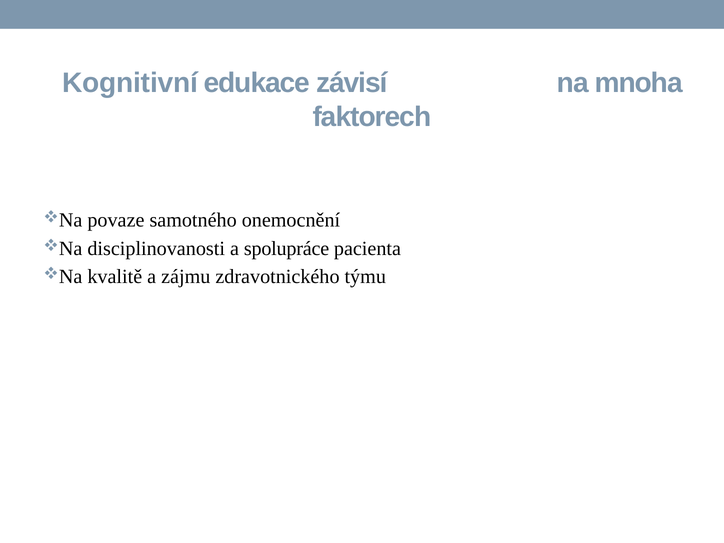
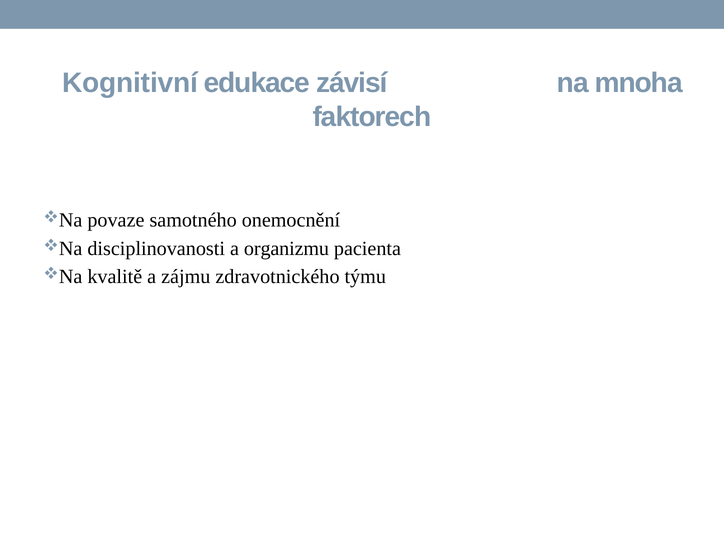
spolupráce: spolupráce -> organizmu (286, 248)
